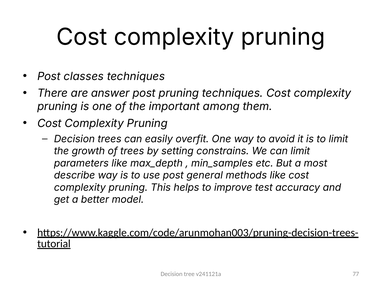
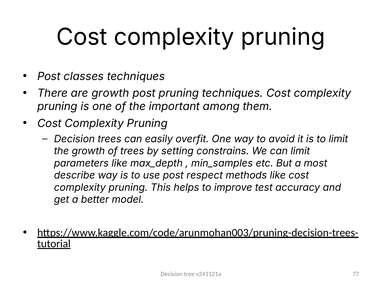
are answer: answer -> growth (110, 93)
general: general -> respect (205, 175)
